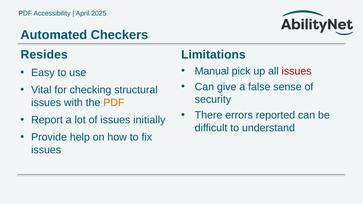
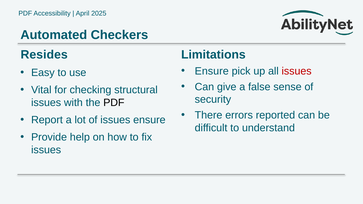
Manual: Manual -> Ensure (212, 71)
PDF colour: orange -> black (114, 103)
issues initially: initially -> ensure (149, 120)
